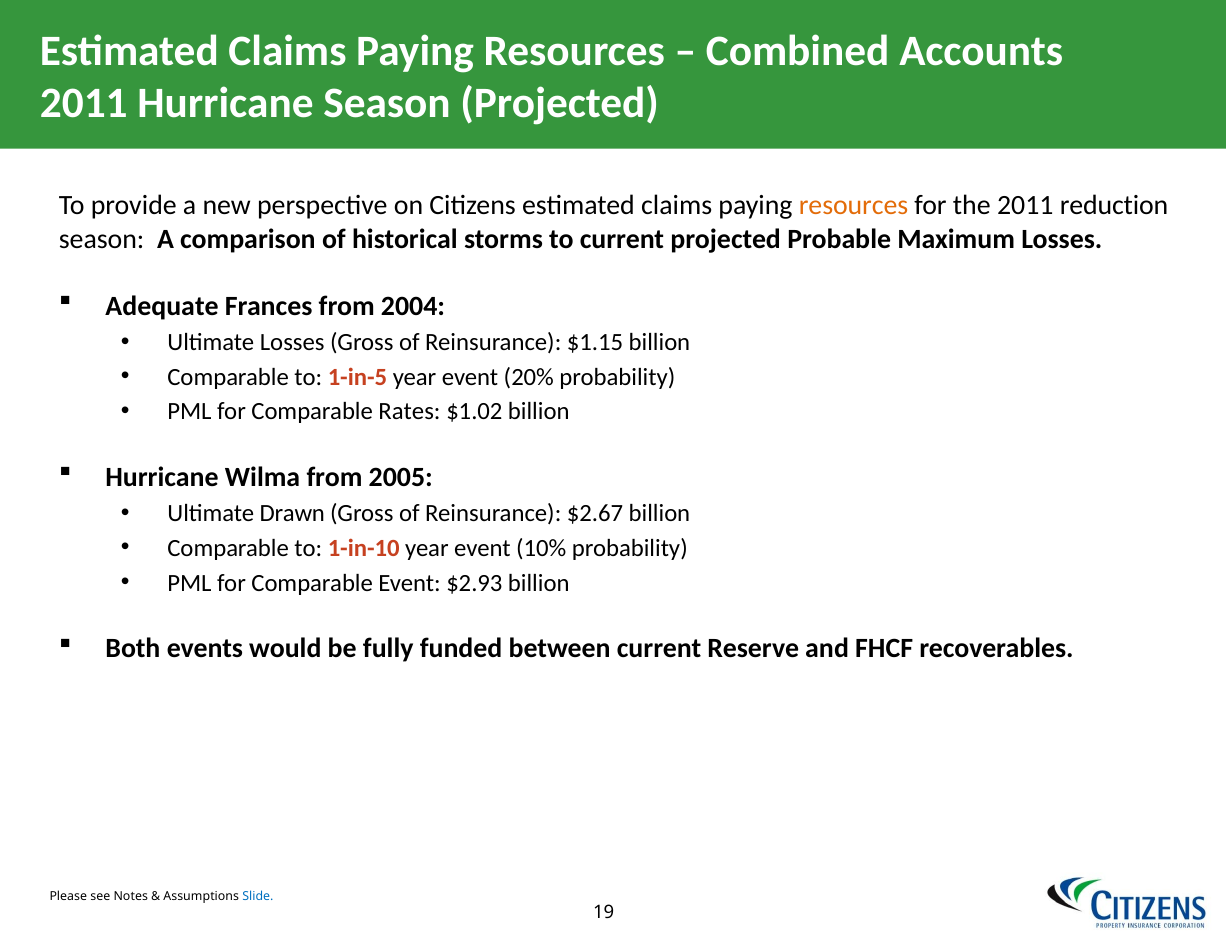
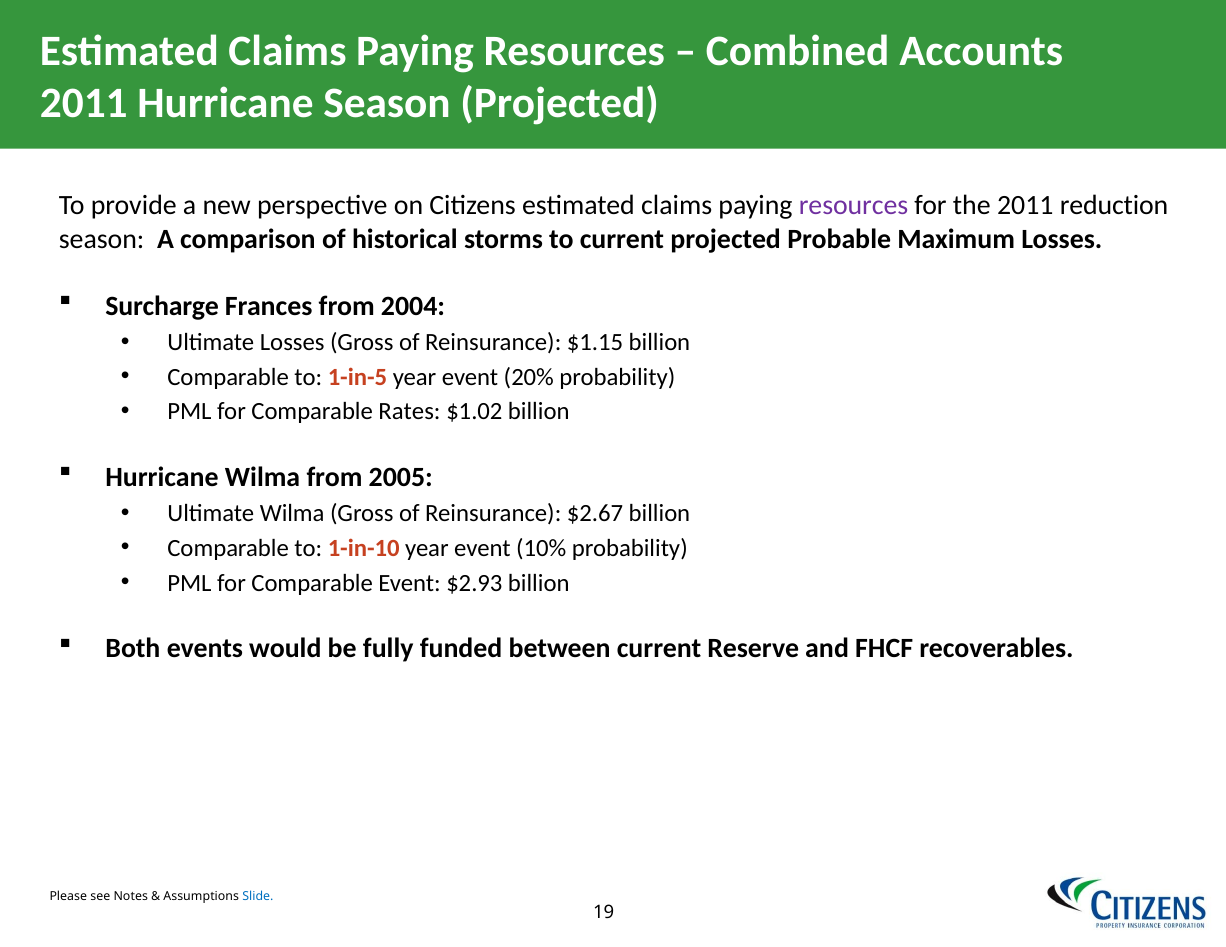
resources colour: orange -> purple (854, 206)
Adequate: Adequate -> Surcharge (162, 306)
Ultimate Drawn: Drawn -> Wilma (292, 514)
